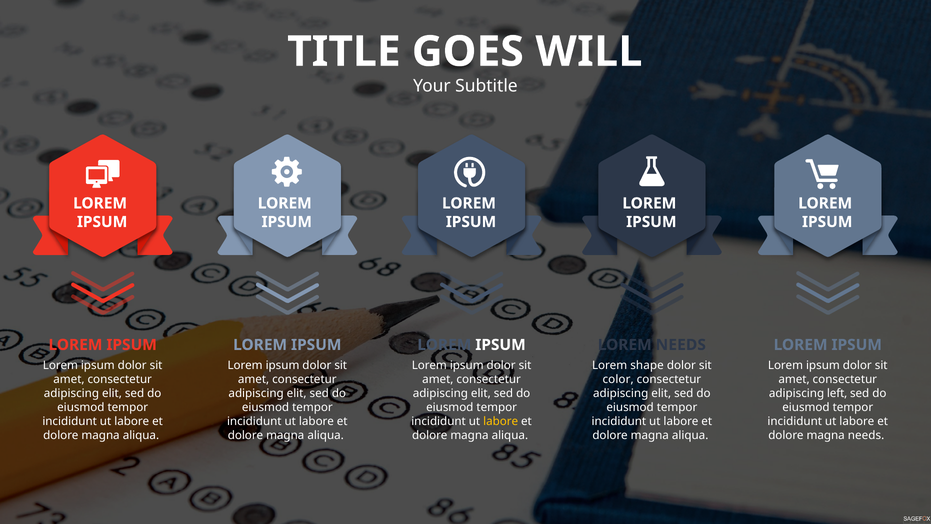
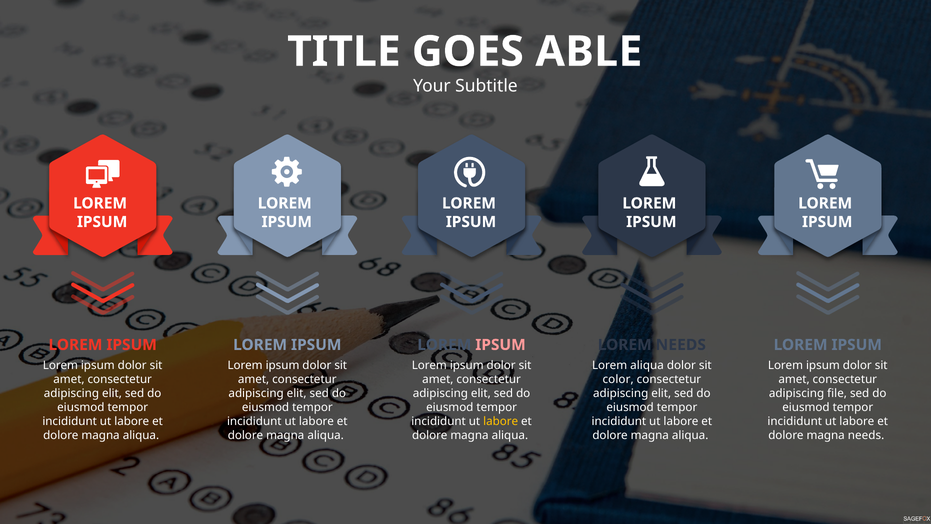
WILL: WILL -> ABLE (589, 52)
IPSUM colour: white -> pink (501, 345)
Lorem shape: shape -> aliqua (647, 365)
left: left -> file (837, 393)
